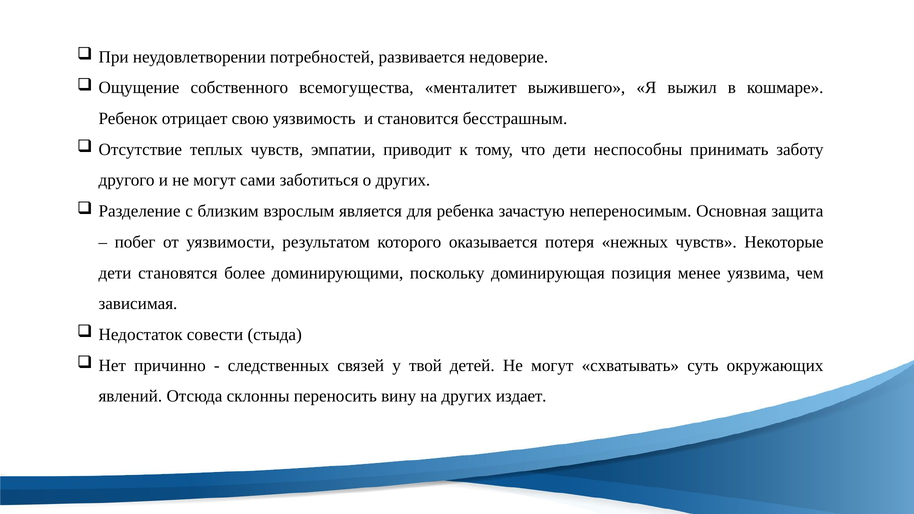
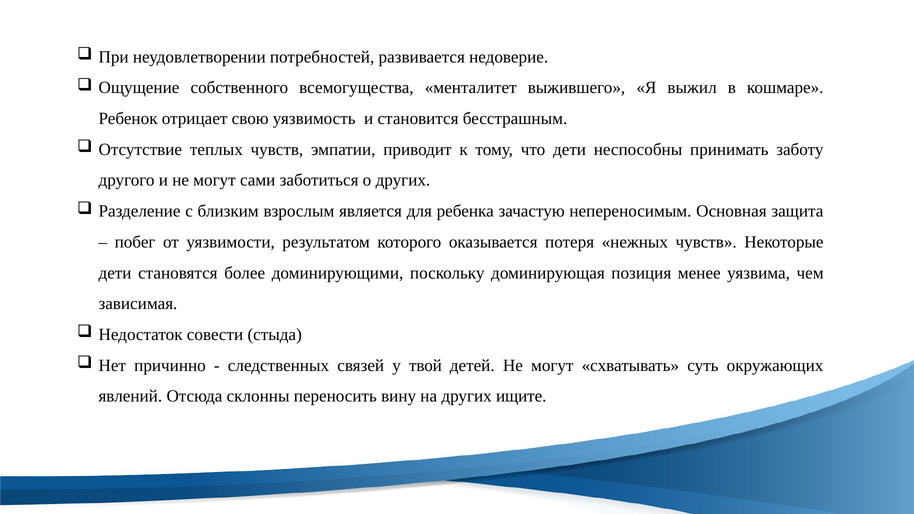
издает: издает -> ищите (521, 396)
